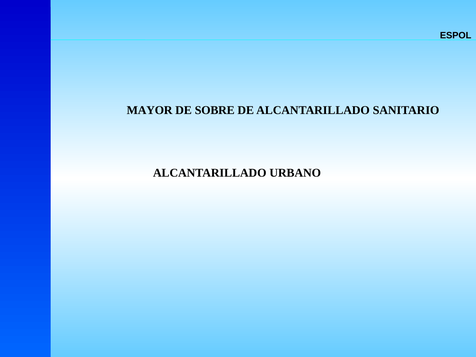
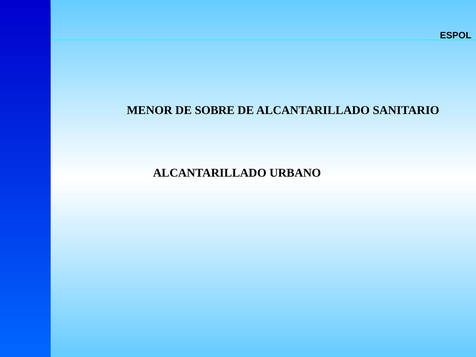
MAYOR: MAYOR -> MENOR (150, 110)
